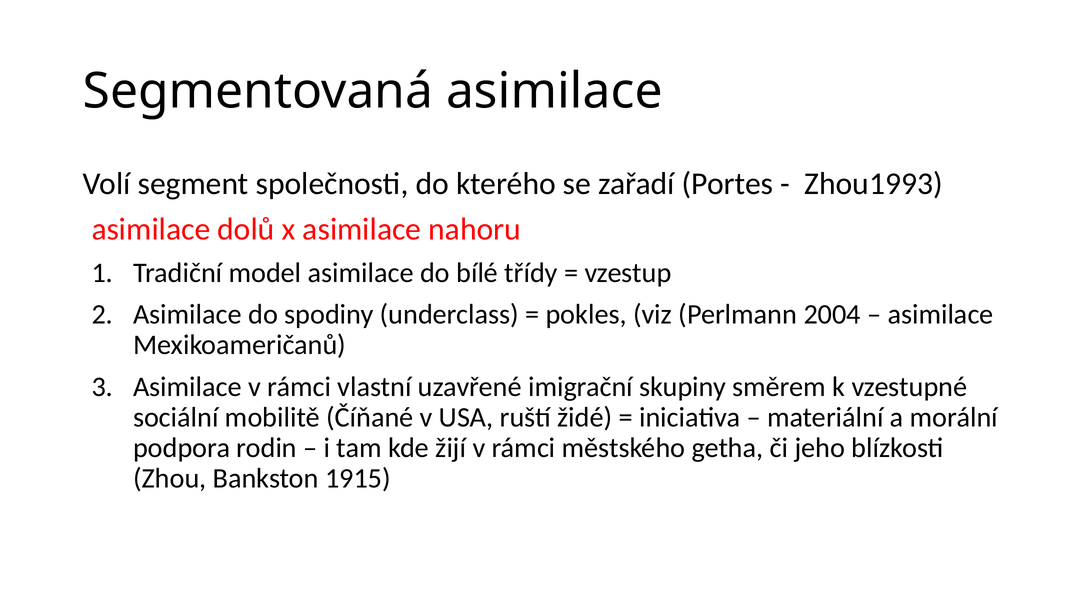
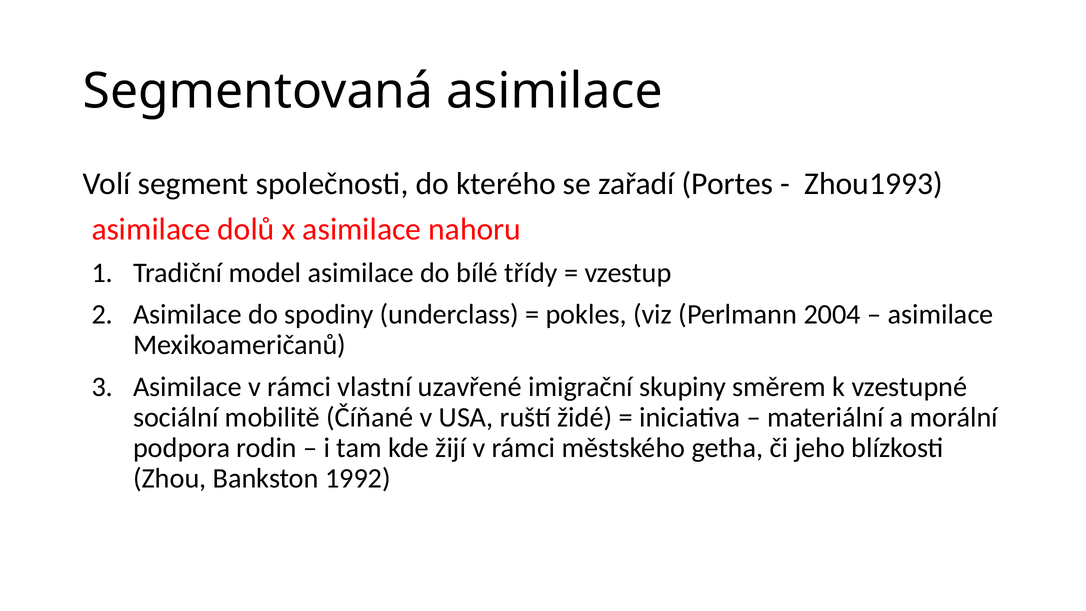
1915: 1915 -> 1992 (358, 478)
